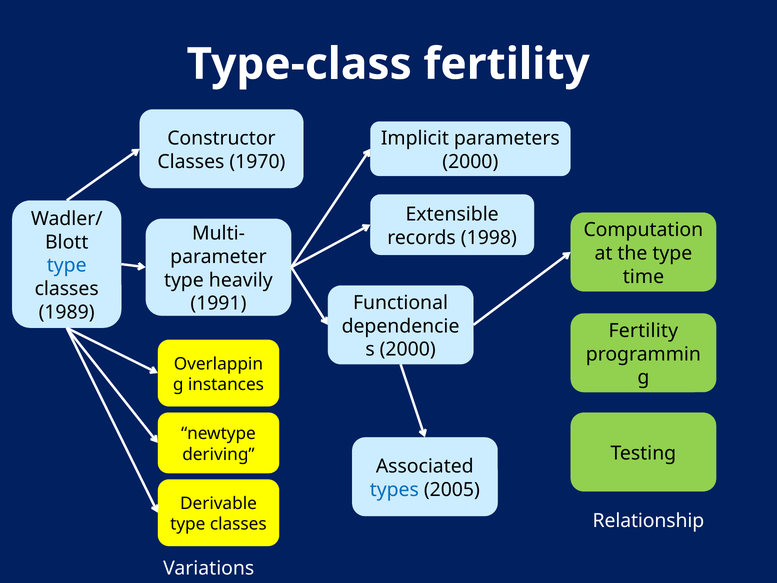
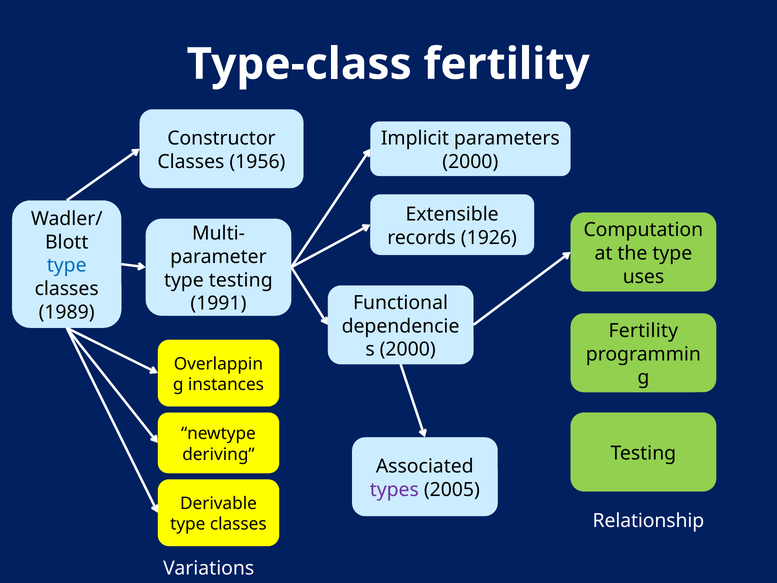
1970: 1970 -> 1956 (257, 162)
1998: 1998 -> 1926 (489, 238)
time: time -> uses (643, 277)
type heavily: heavily -> testing (241, 280)
types colour: blue -> purple (394, 489)
